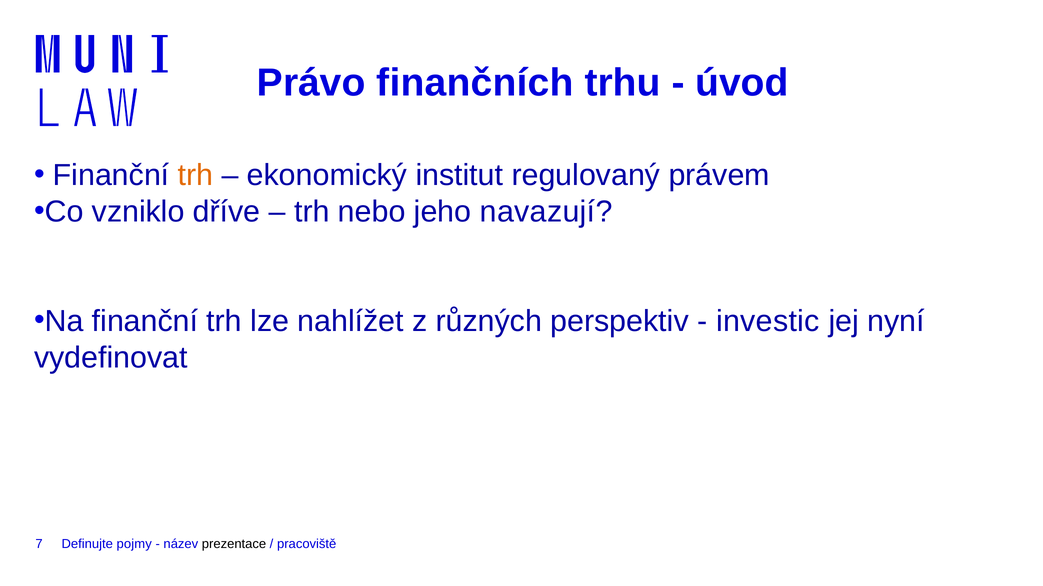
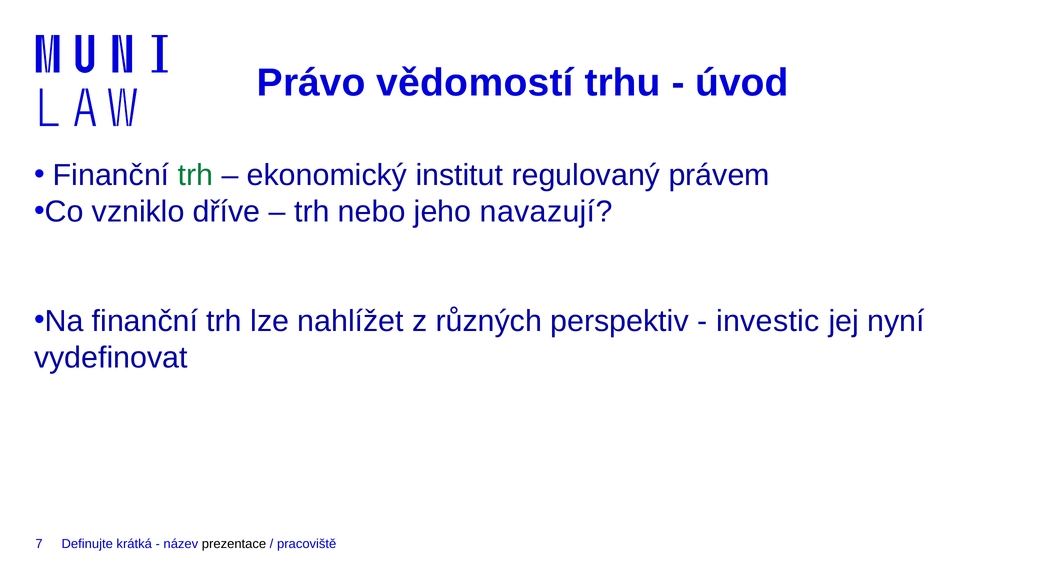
finančních: finančních -> vědomostí (475, 83)
trh colour: orange -> green (195, 175)
pojmy: pojmy -> krátká (134, 544)
